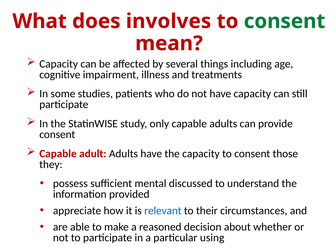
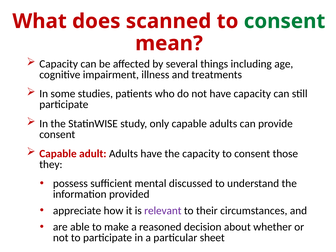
involves: involves -> scanned (169, 21)
relevant colour: blue -> purple (163, 211)
using: using -> sheet (212, 238)
